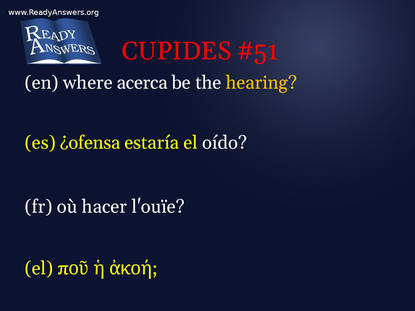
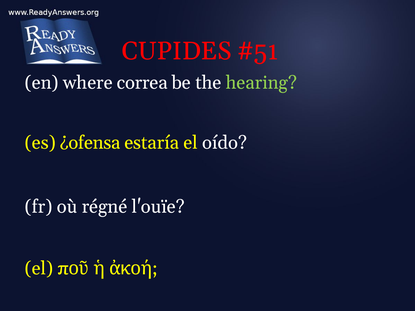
acerca: acerca -> correa (142, 83)
hearing colour: yellow -> light green (261, 83)
hacer: hacer -> régné (105, 207)
